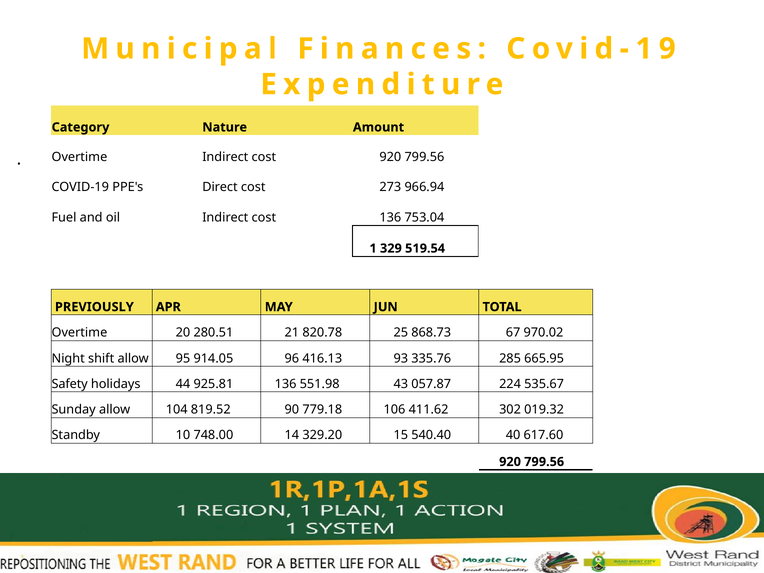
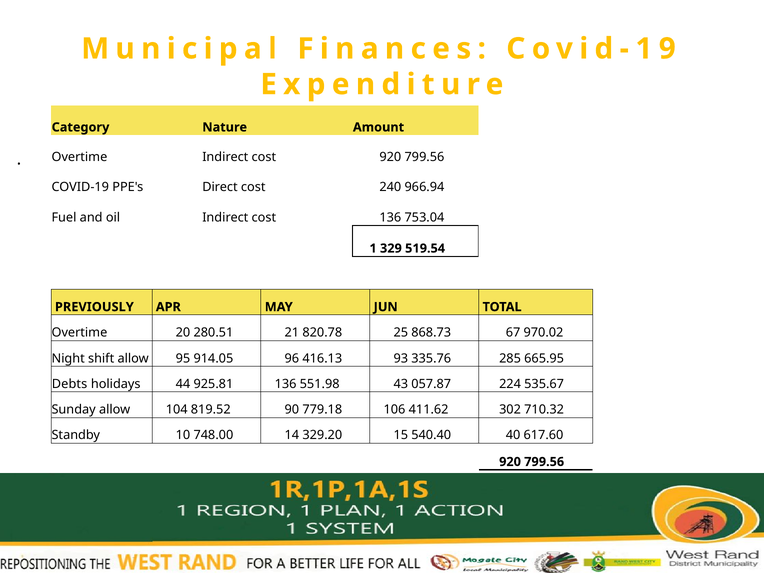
273: 273 -> 240 (390, 187)
Safety: Safety -> Debts (70, 384)
019.32: 019.32 -> 710.32 (544, 410)
